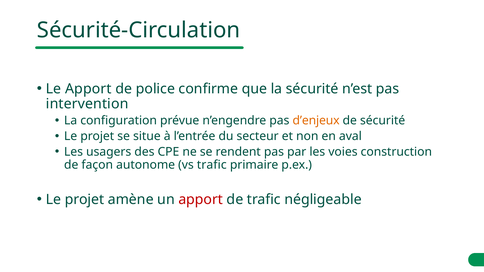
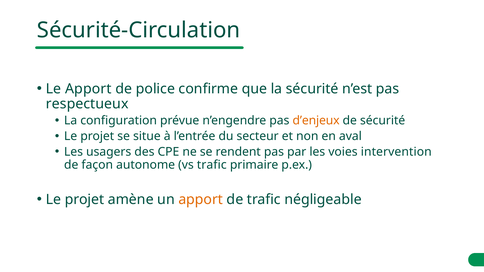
intervention: intervention -> respectueux (87, 104)
construction: construction -> intervention (396, 152)
apport colour: red -> orange (201, 200)
